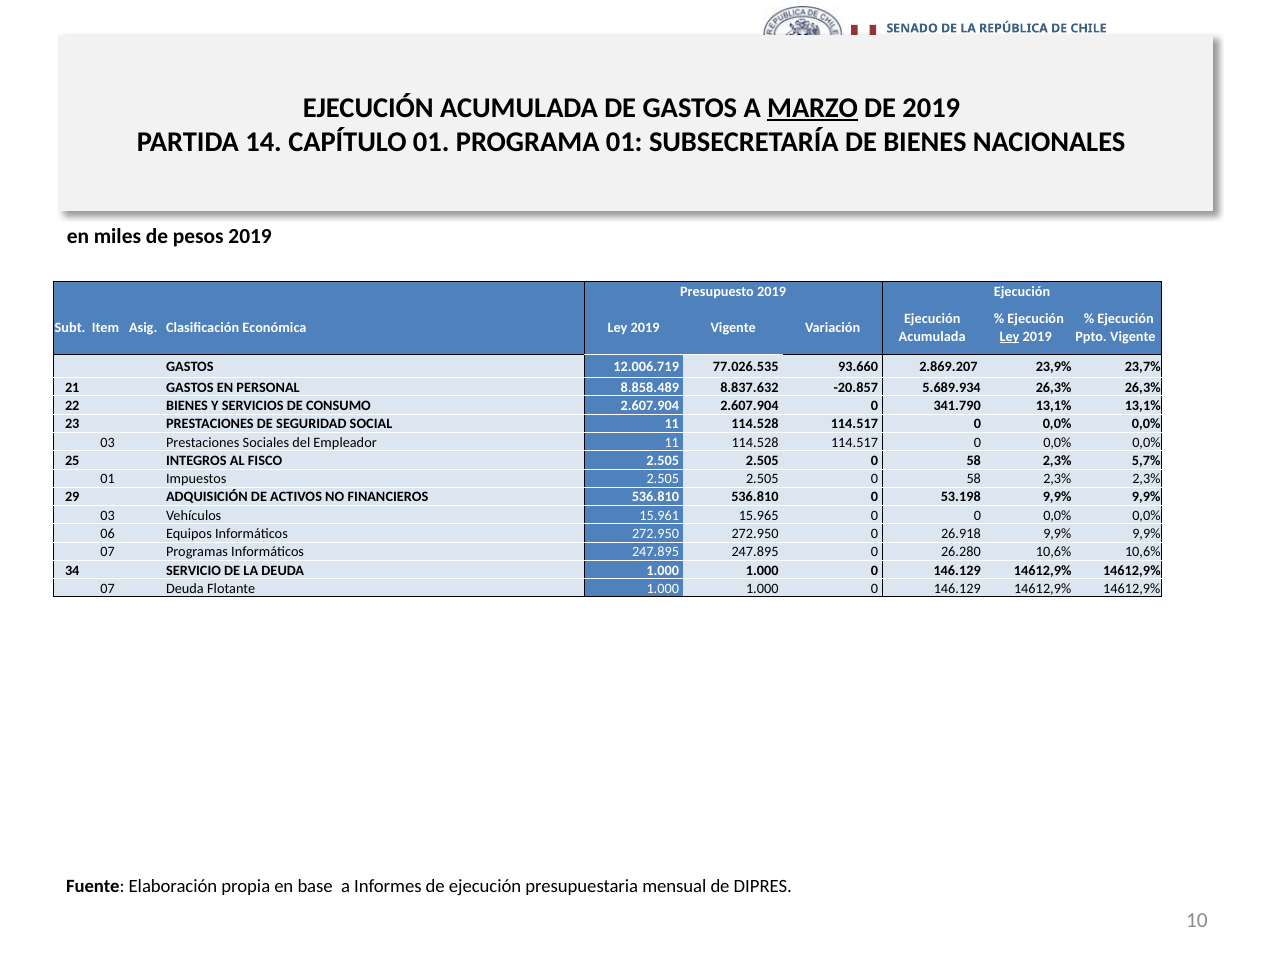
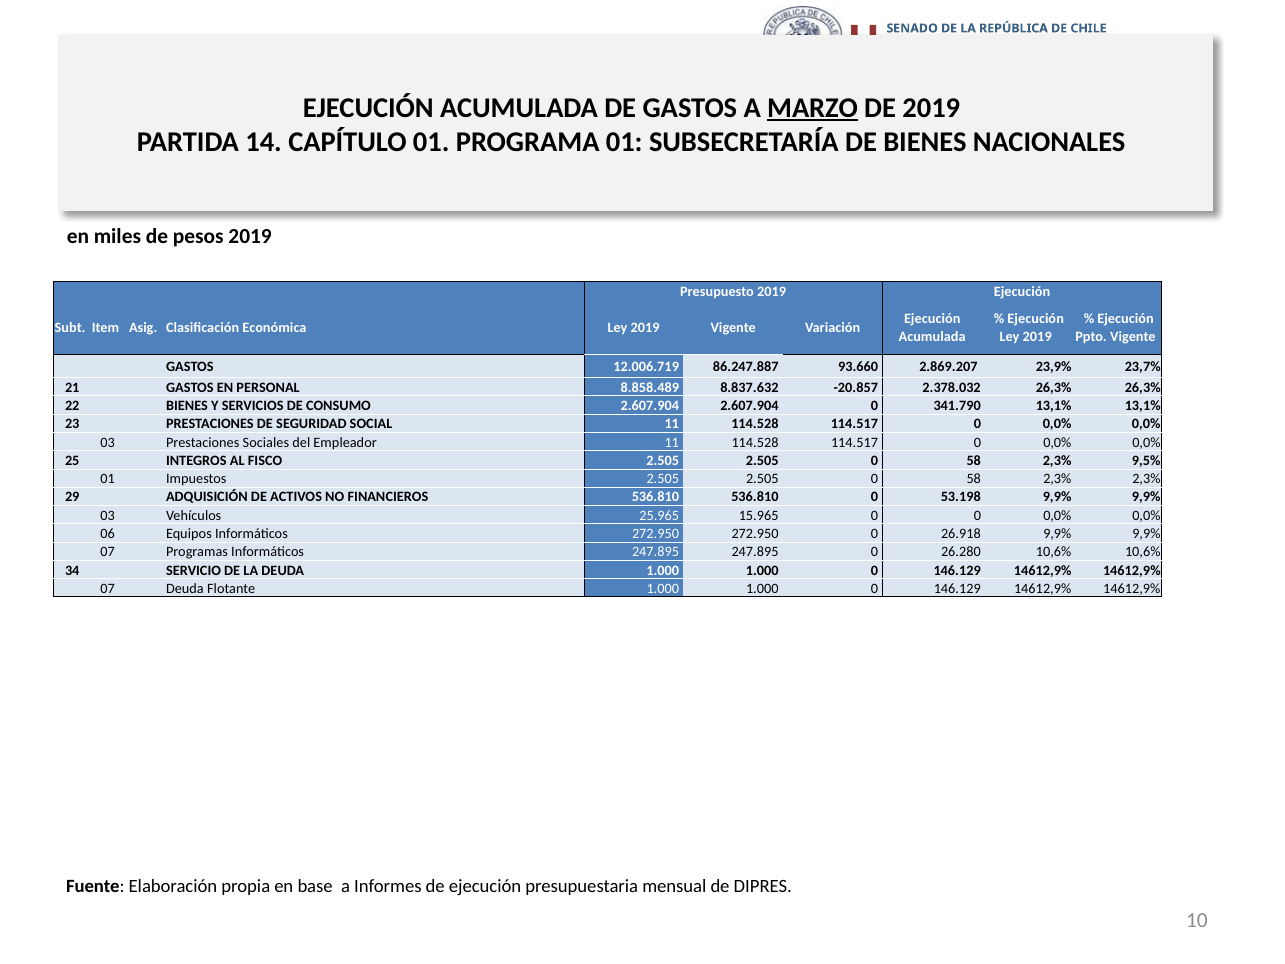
Ley underline: present -> none (1010, 336)
77.026.535: 77.026.535 -> 86.247.887 (746, 367)
5.689.934: 5.689.934 -> 2.378.032 (952, 388)
5,7%: 5,7% -> 9,5% (1146, 461)
15.961: 15.961 -> 25.965 (659, 515)
